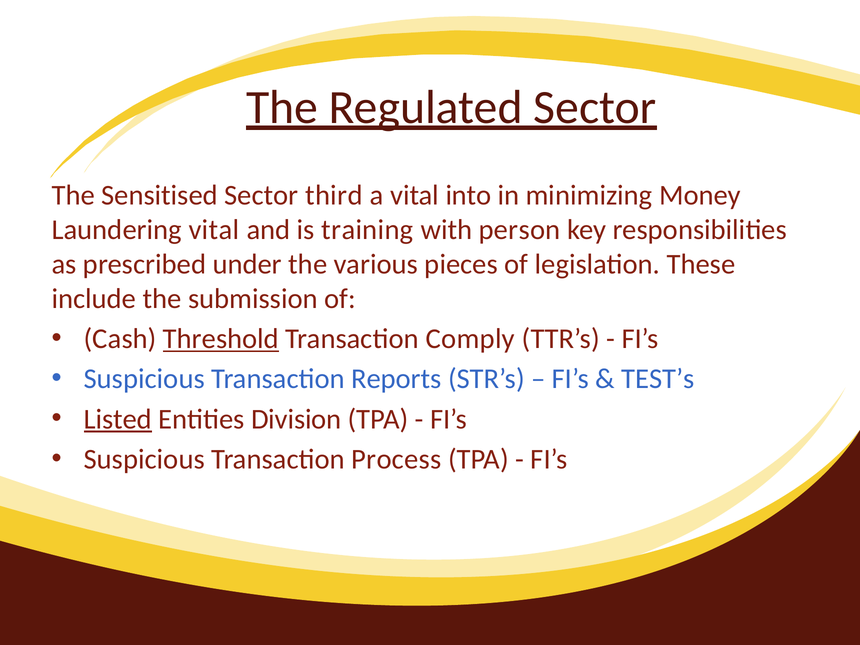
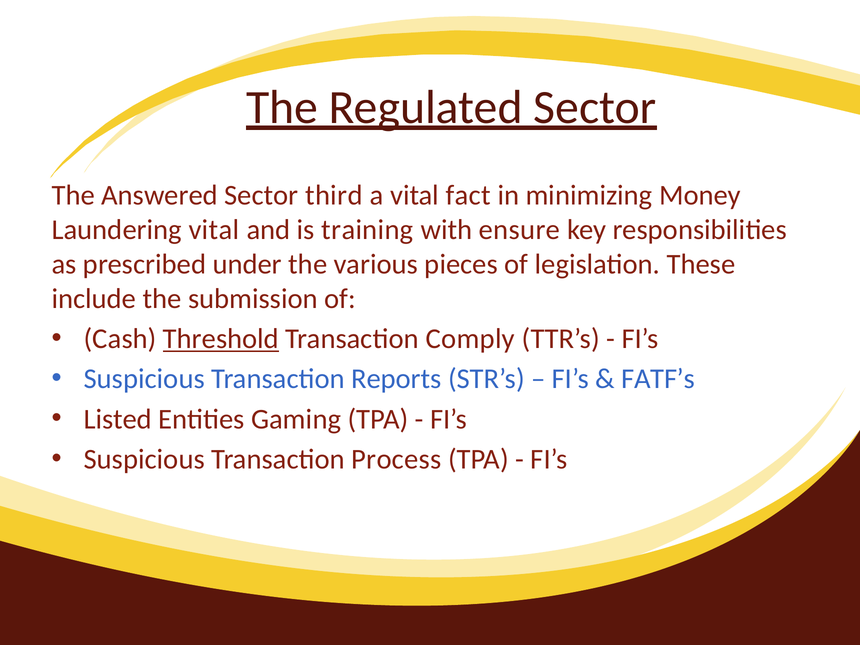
Sensitised: Sensitised -> Answered (160, 196)
into: into -> fact (468, 196)
person: person -> ensure (520, 230)
TEST’s: TEST’s -> FATF’s (658, 379)
Listed underline: present -> none (118, 419)
Division: Division -> Gaming (296, 419)
